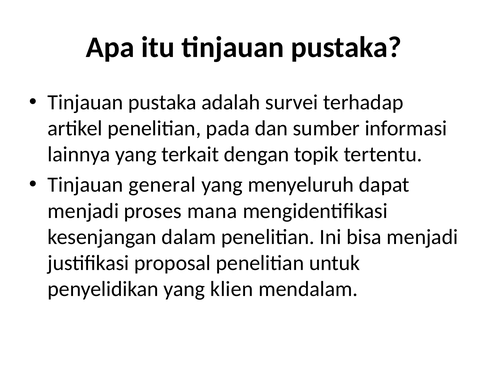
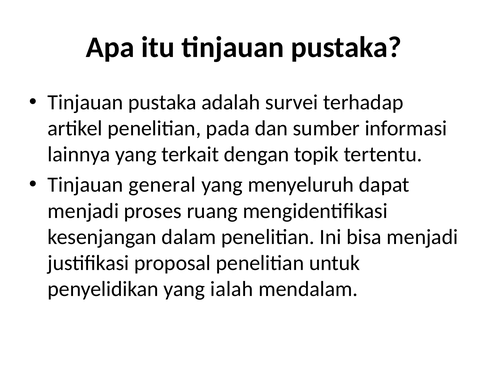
mana: mana -> ruang (212, 211)
klien: klien -> ialah (232, 289)
